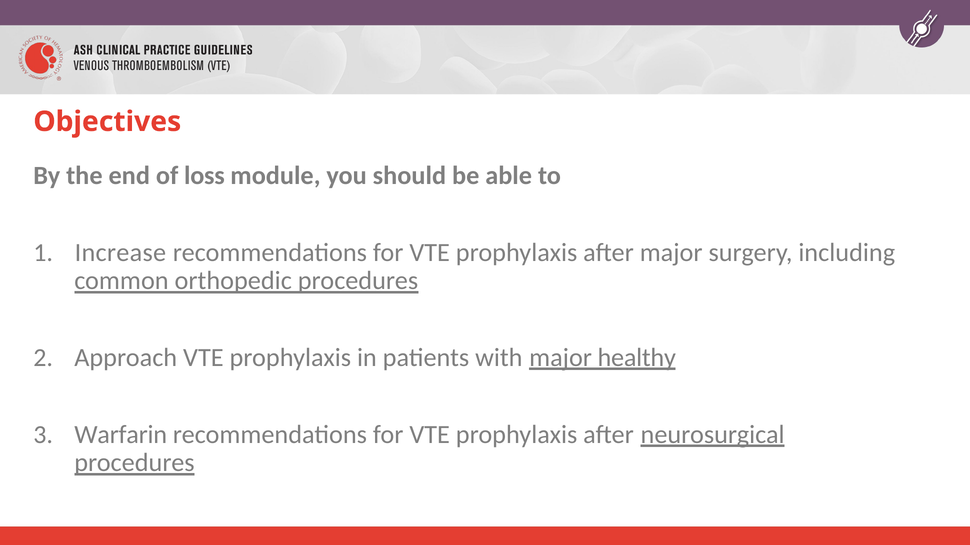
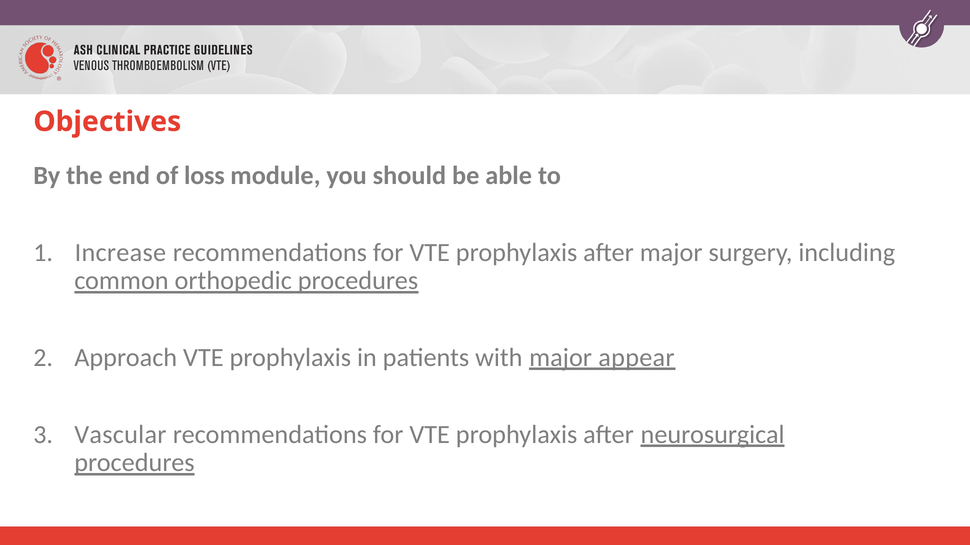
healthy: healthy -> appear (636, 358)
Warfarin: Warfarin -> Vascular (120, 435)
